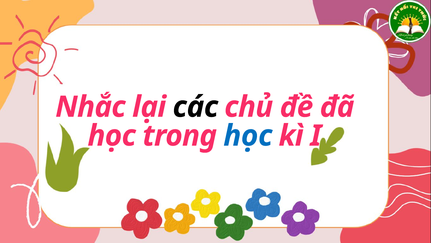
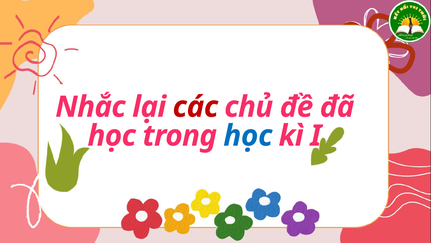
các colour: black -> red (195, 107)
